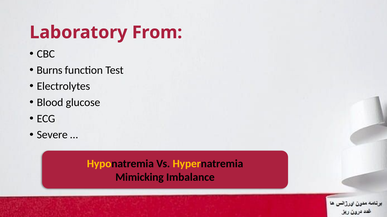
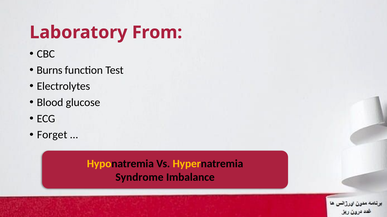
Severe: Severe -> Forget (52, 135)
Mimicking: Mimicking -> Syndrome (139, 178)
